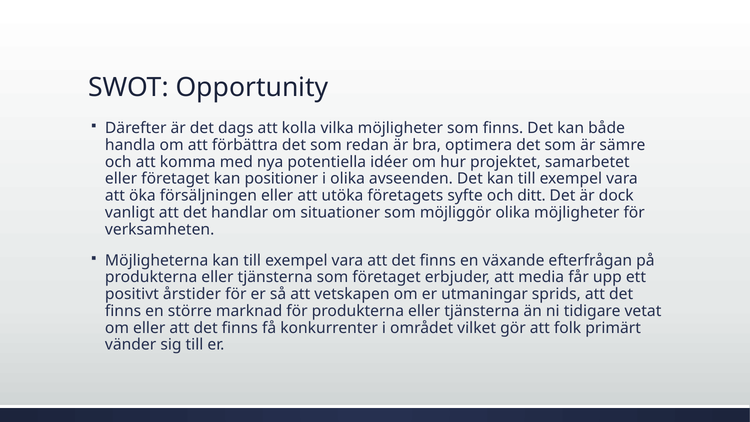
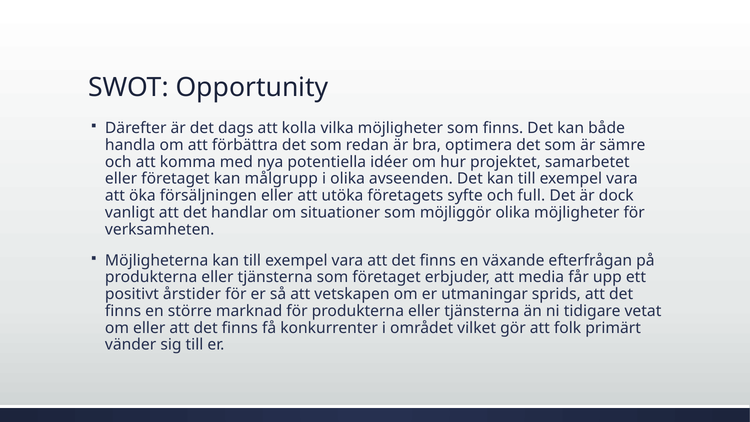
positioner: positioner -> målgrupp (281, 179)
ditt: ditt -> full (531, 196)
